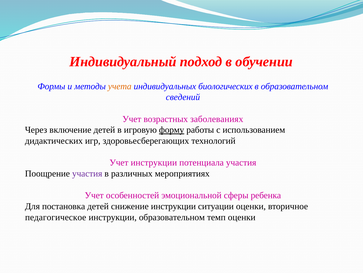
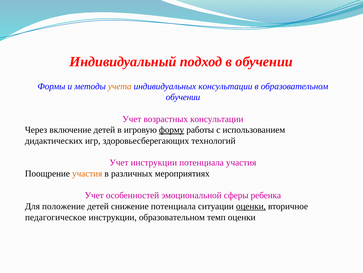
индивидуальных биологических: биологических -> консультации (225, 86)
сведений: сведений -> обучении (183, 97)
возрастных заболеваниях: заболеваниях -> консультации (217, 119)
участия colour: purple -> orange (87, 173)
постановка: постановка -> положение (64, 206)
снижение инструкции: инструкции -> потенциала (173, 206)
оценки underline: none -> present (251, 206)
